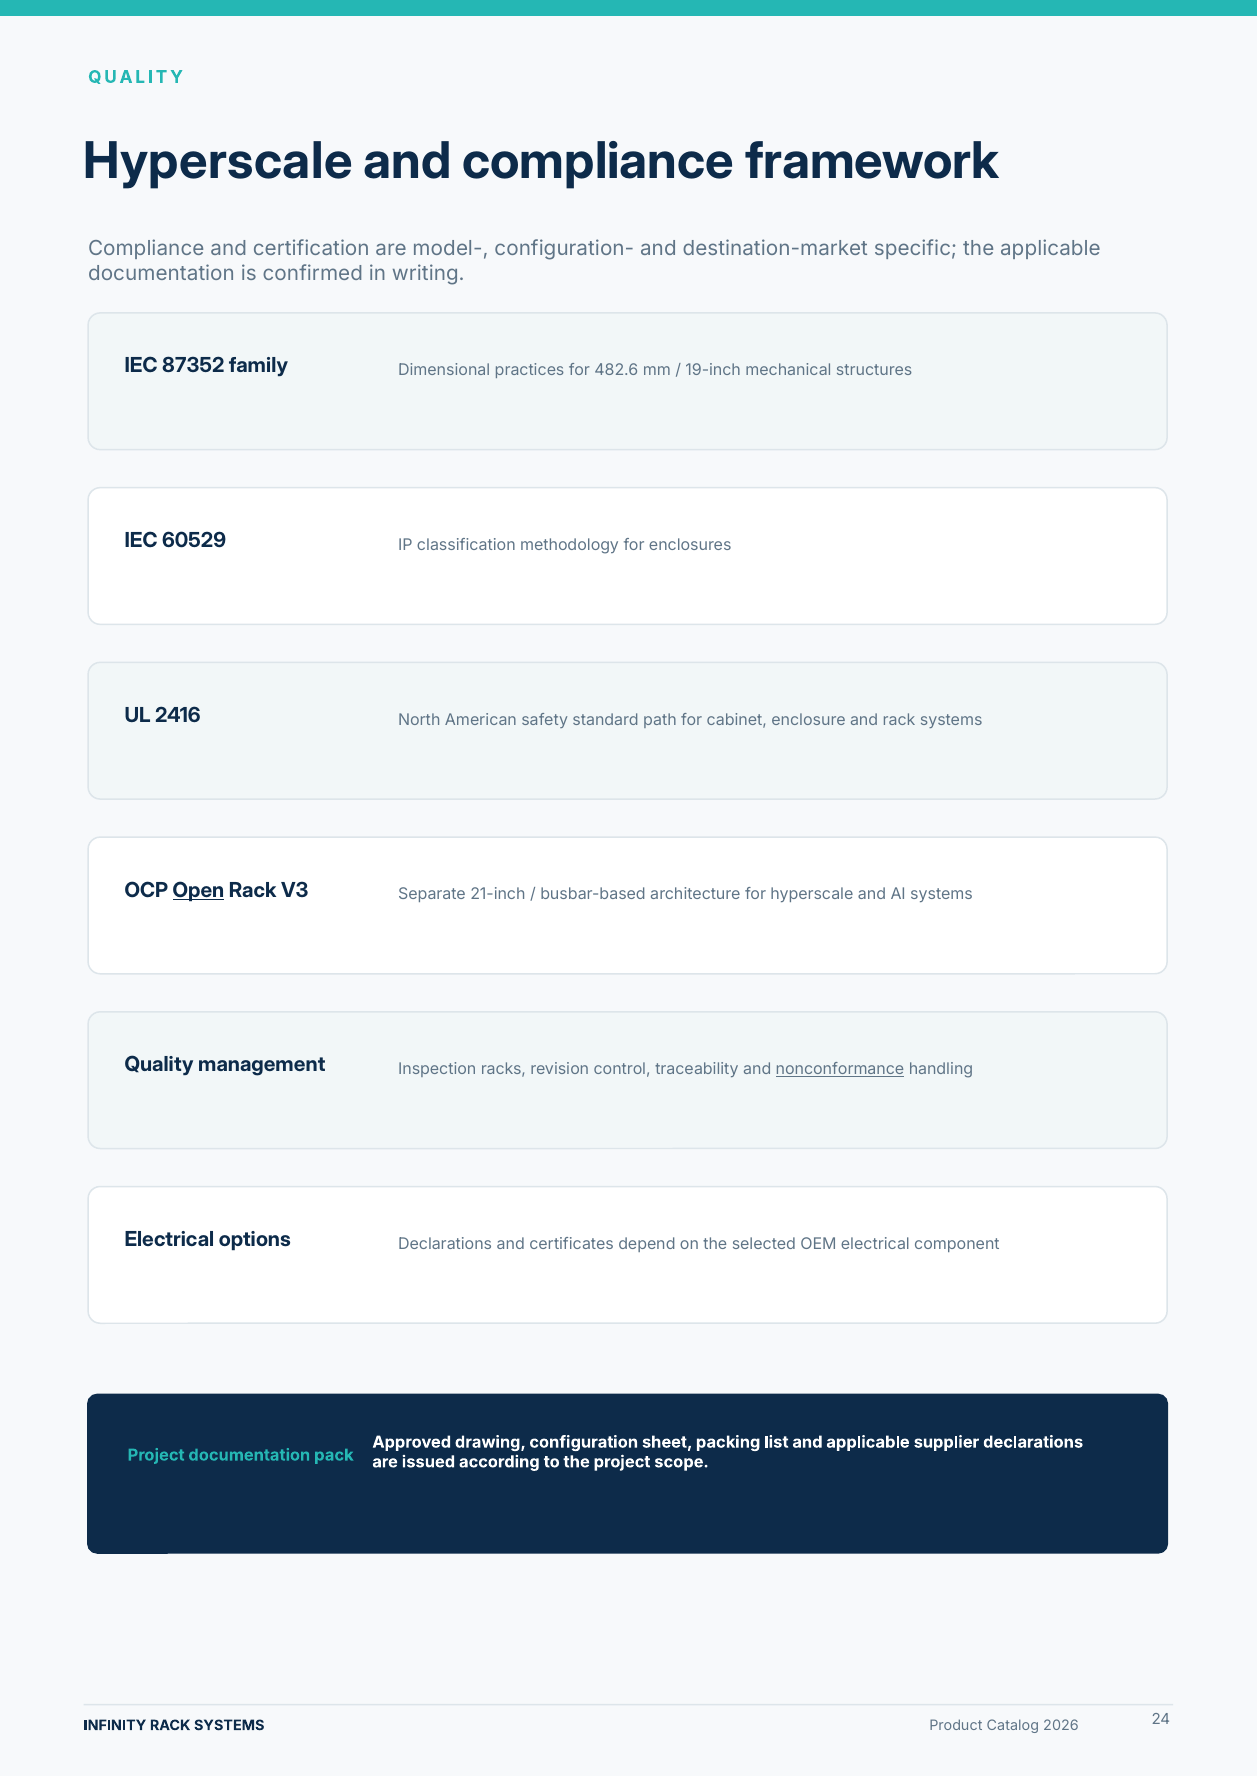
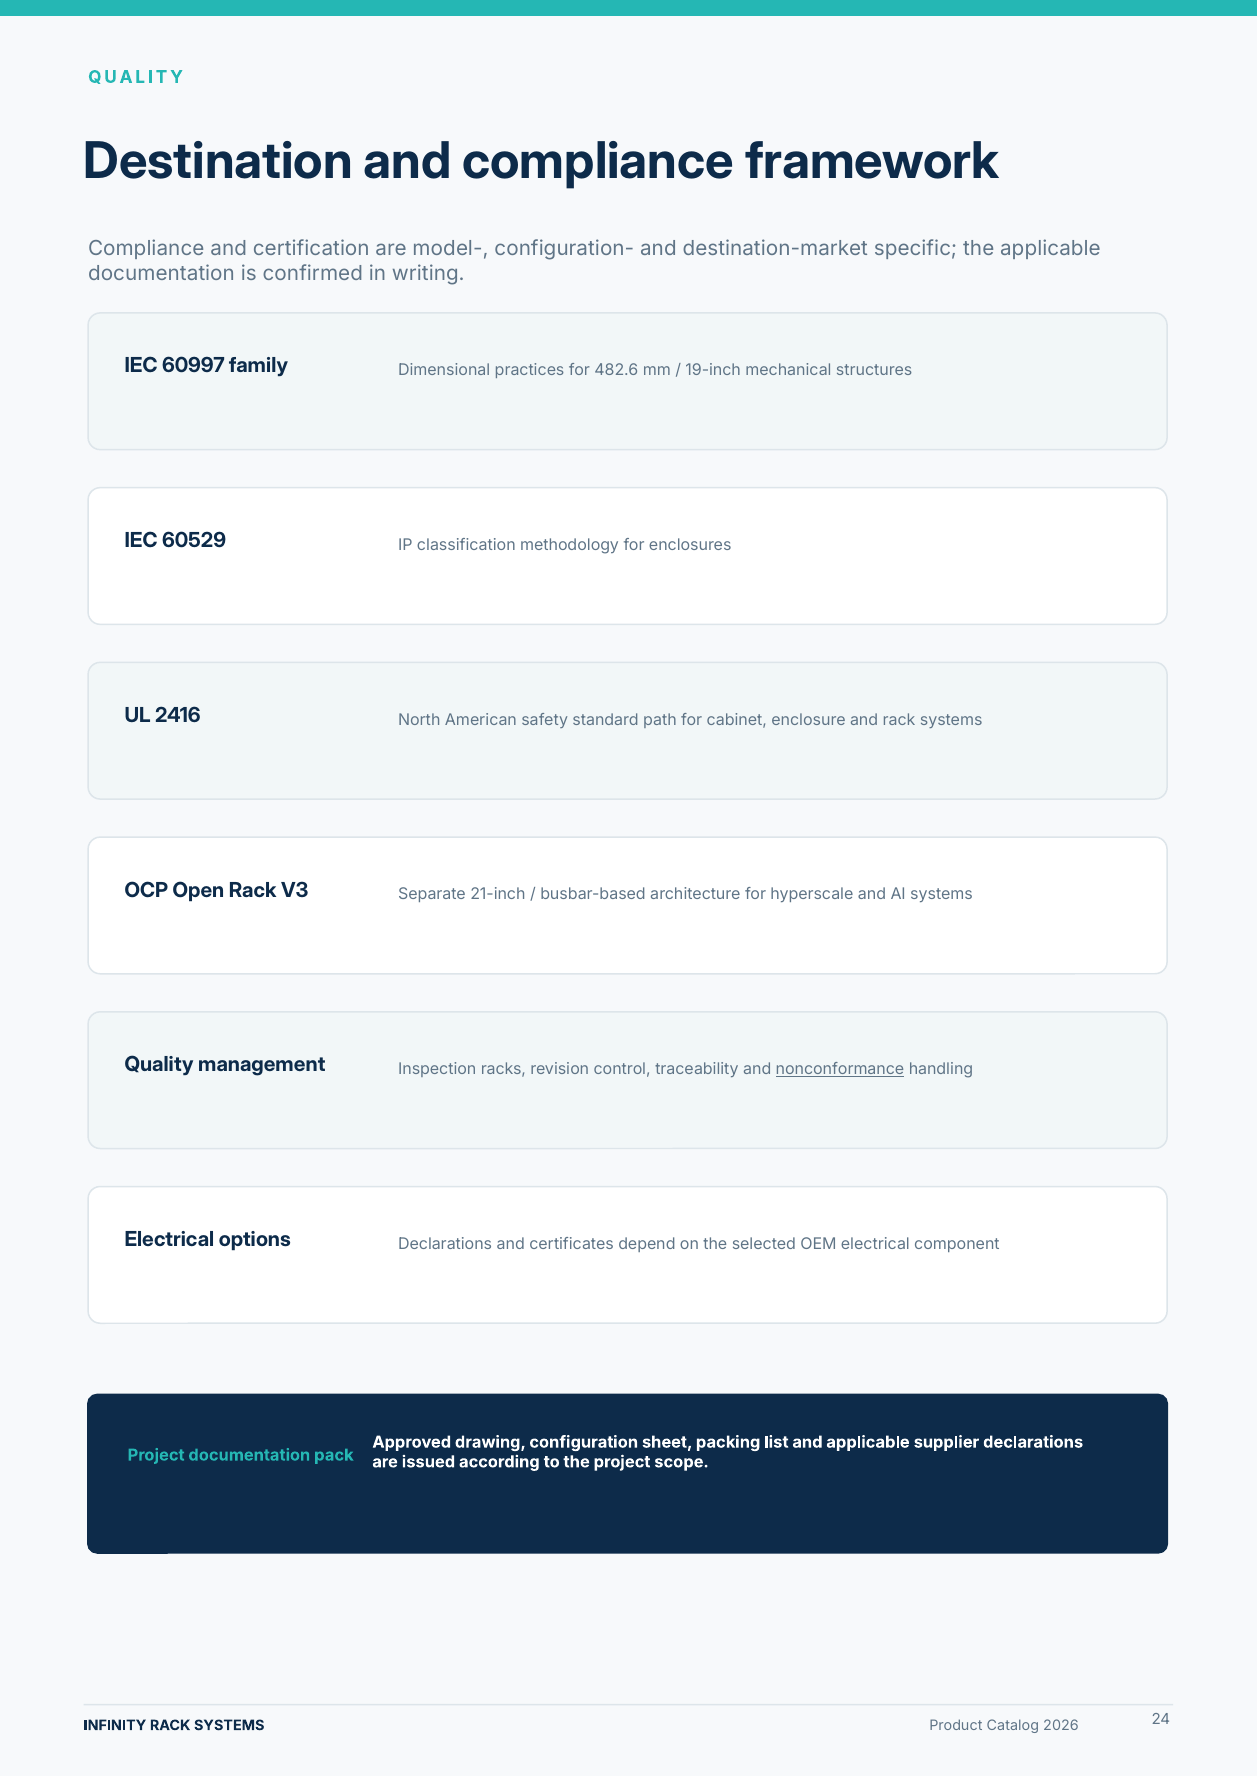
Hyperscale: Hyperscale -> Destination (218, 162)
87352: 87352 -> 60997 (193, 366)
Open underline: present -> none (199, 891)
